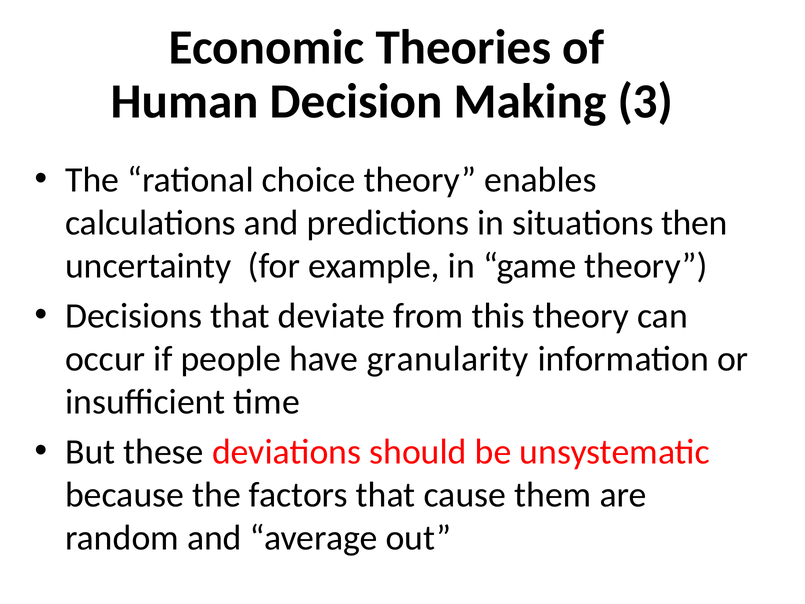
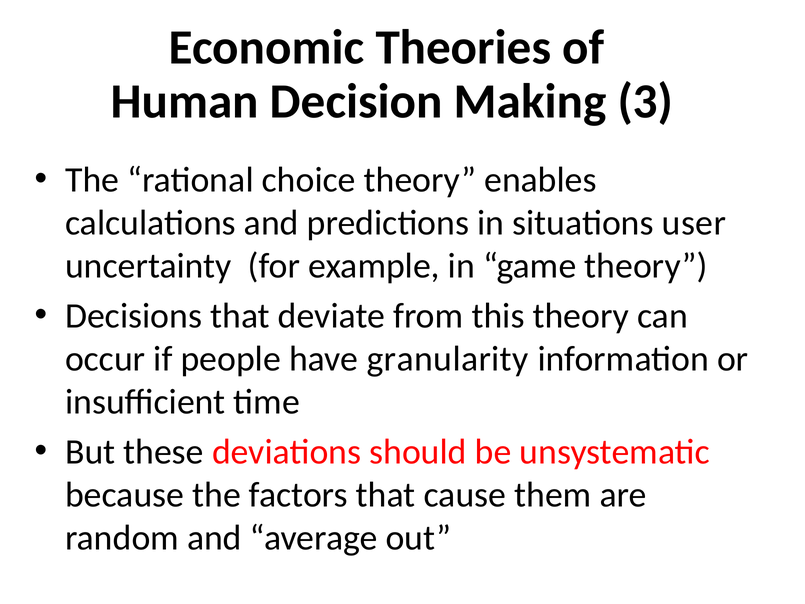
then: then -> user (694, 223)
